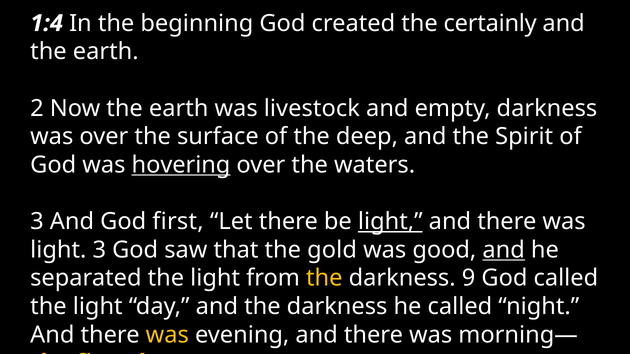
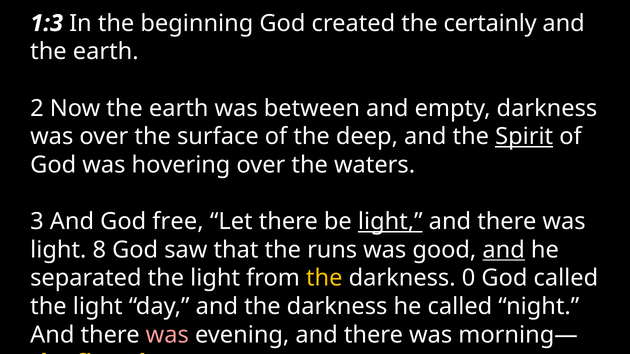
1:4: 1:4 -> 1:3 (47, 23)
livestock: livestock -> between (312, 108)
Spirit underline: none -> present (524, 137)
hovering underline: present -> none (181, 165)
God first: first -> free (178, 222)
light 3: 3 -> 8 (99, 250)
gold: gold -> runs (332, 250)
9: 9 -> 0 (469, 278)
was colour: yellow -> pink (167, 335)
